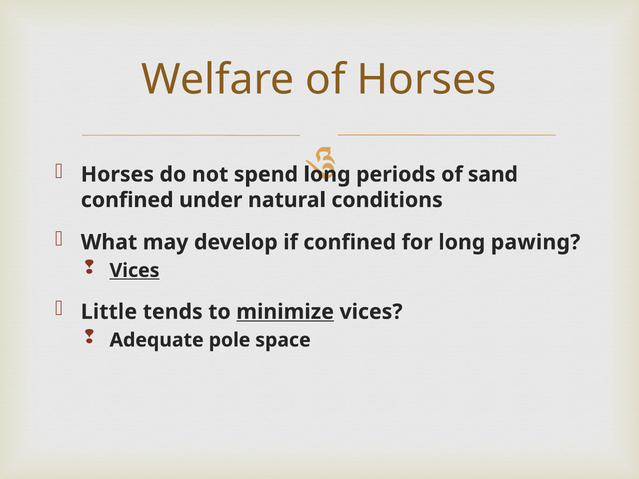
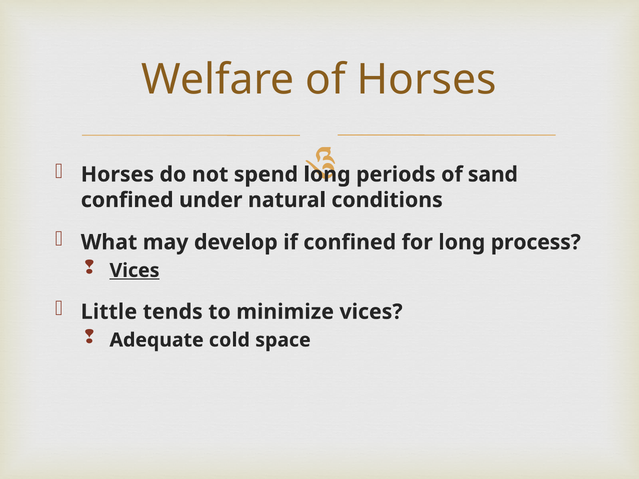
pawing: pawing -> process (536, 242)
minimize underline: present -> none (285, 312)
pole: pole -> cold (229, 340)
